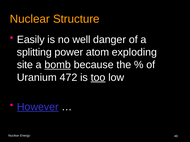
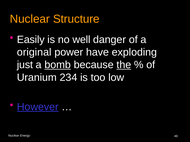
splitting: splitting -> original (34, 52)
atom: atom -> have (98, 52)
site: site -> just (25, 65)
the underline: none -> present (124, 65)
472: 472 -> 234 (69, 78)
too underline: present -> none (98, 78)
